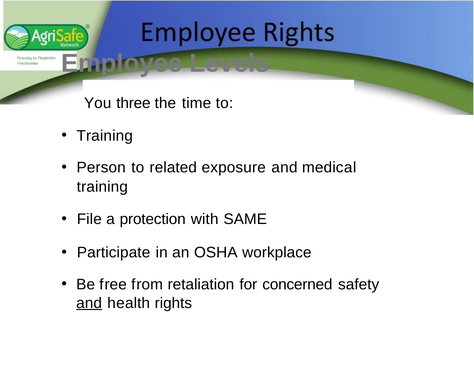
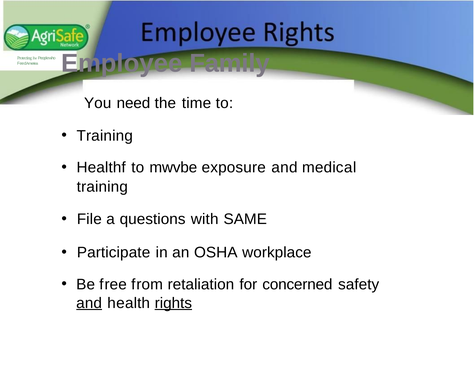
Levels: Levels -> Family (230, 64)
three: three -> need (133, 103)
Person: Person -> Healthf (101, 168)
related: related -> mwvbe (173, 168)
protection: protection -> questions (153, 219)
rights underline: none -> present (173, 303)
